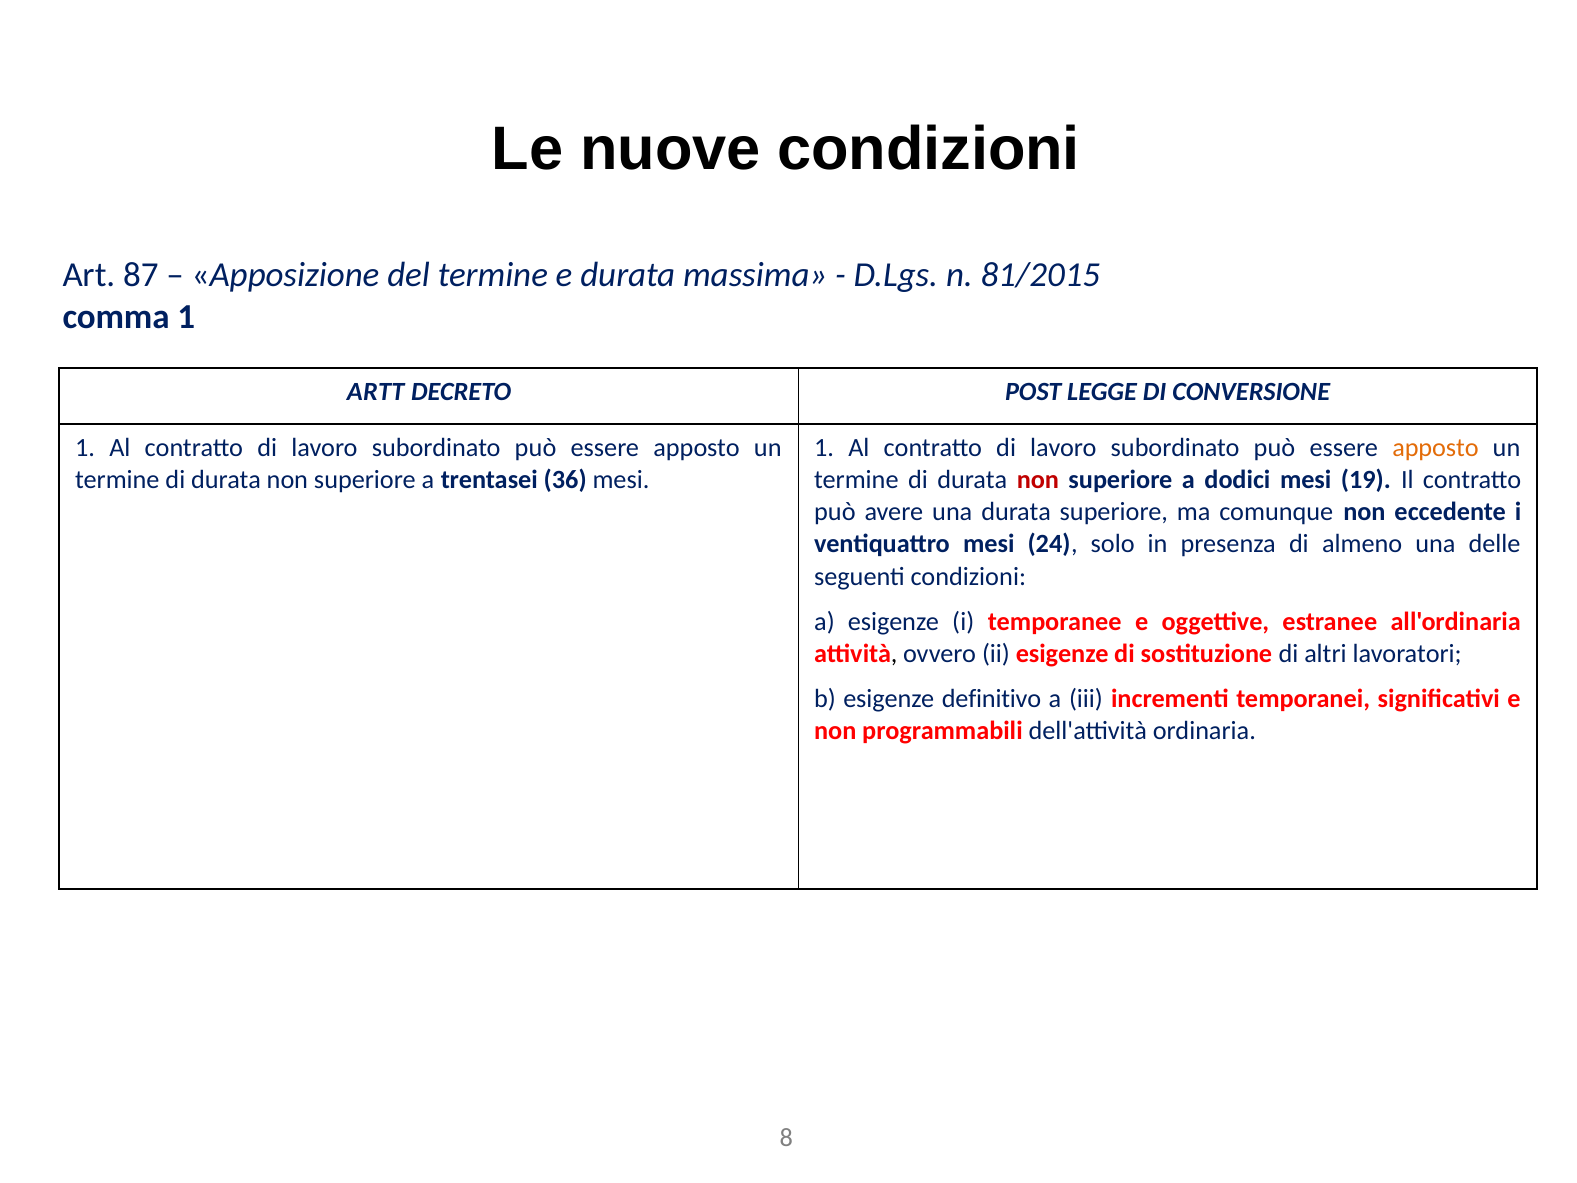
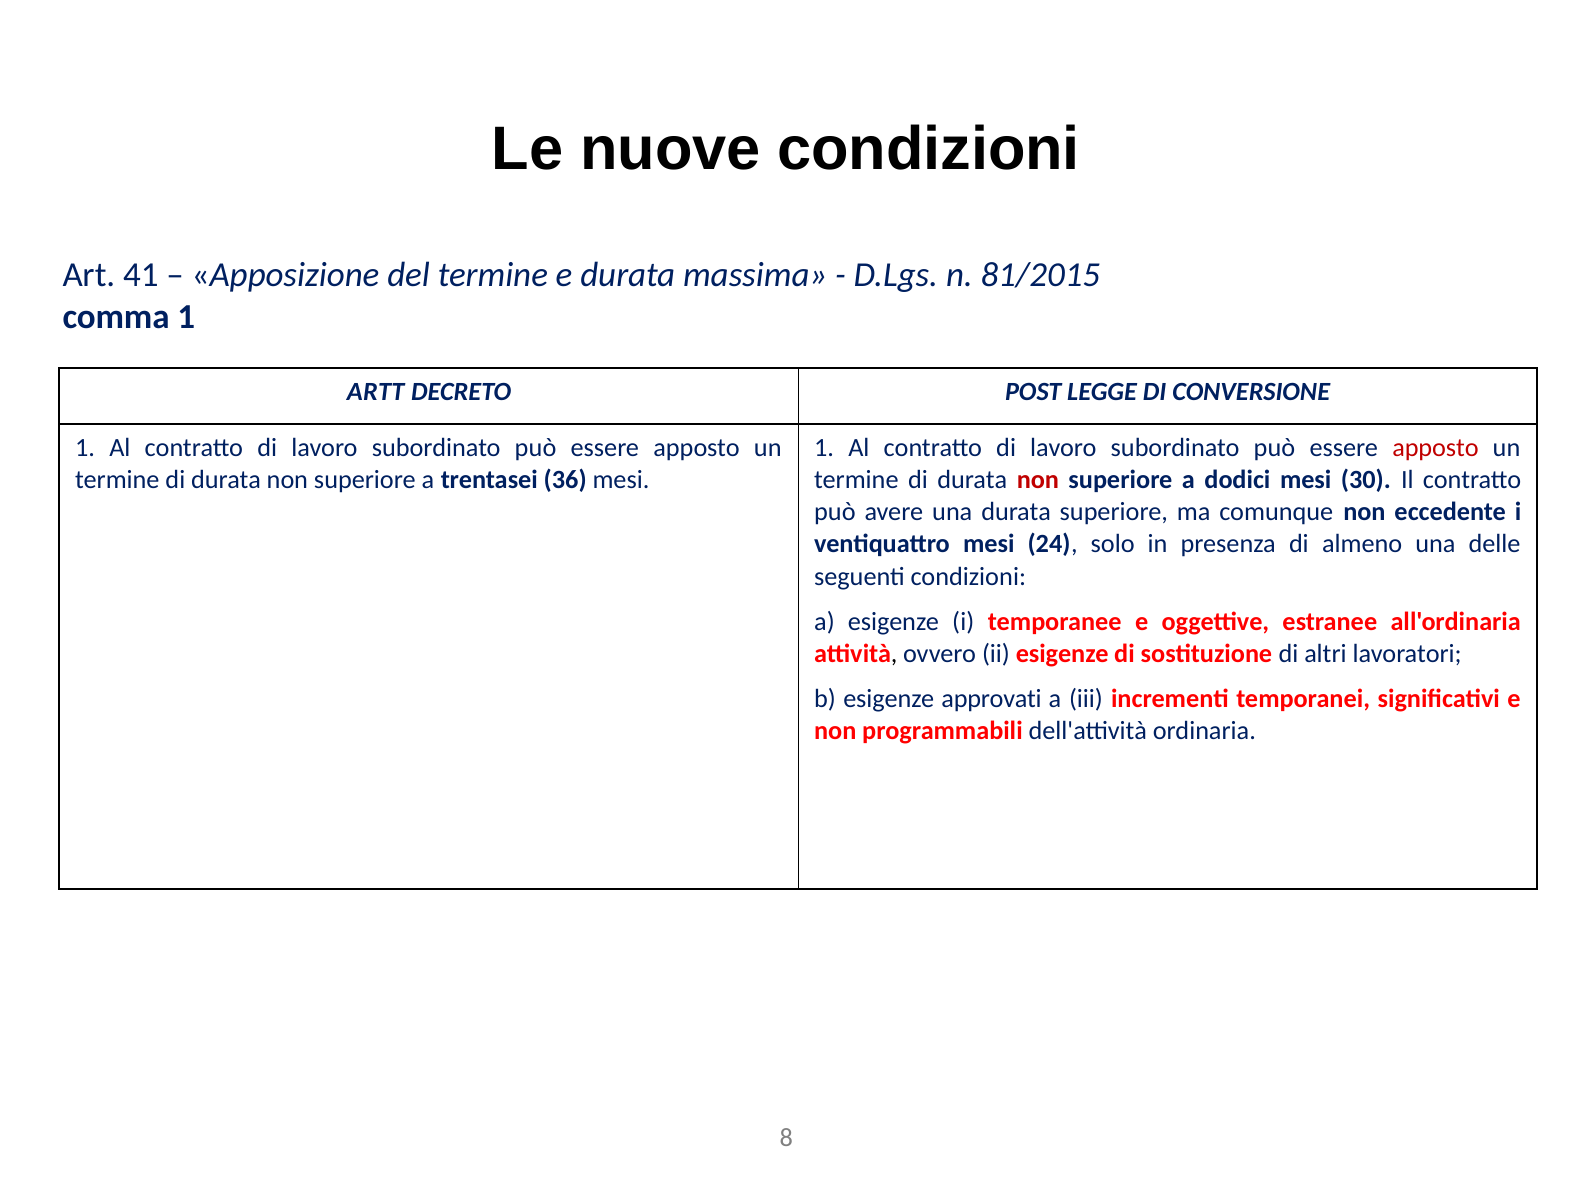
87: 87 -> 41 (141, 275)
apposto colour: orange -> red (1435, 448)
19: 19 -> 30 (1366, 480)
definitivo: definitivo -> approvati (992, 699)
